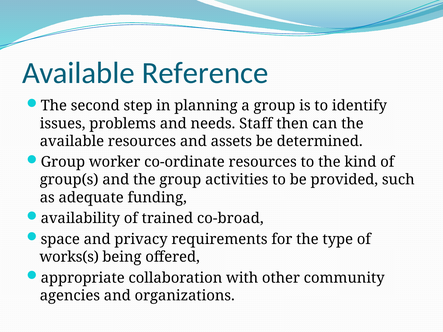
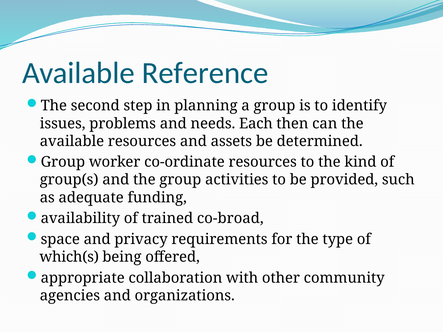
Staff: Staff -> Each (256, 124)
works(s: works(s -> which(s (69, 257)
